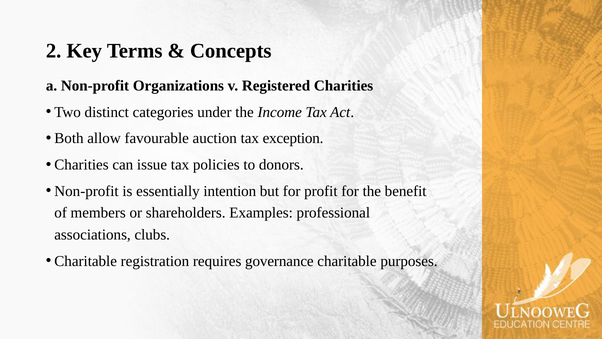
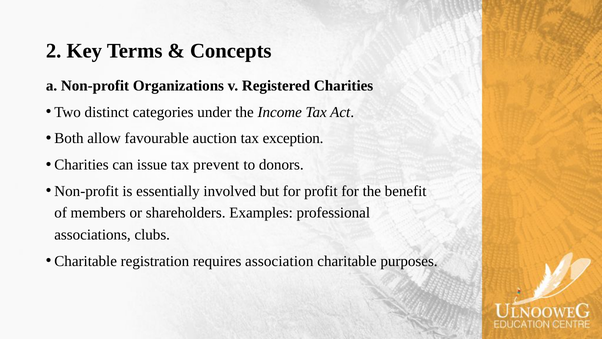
policies: policies -> prevent (216, 165)
intention: intention -> involved (230, 191)
governance: governance -> association (279, 261)
